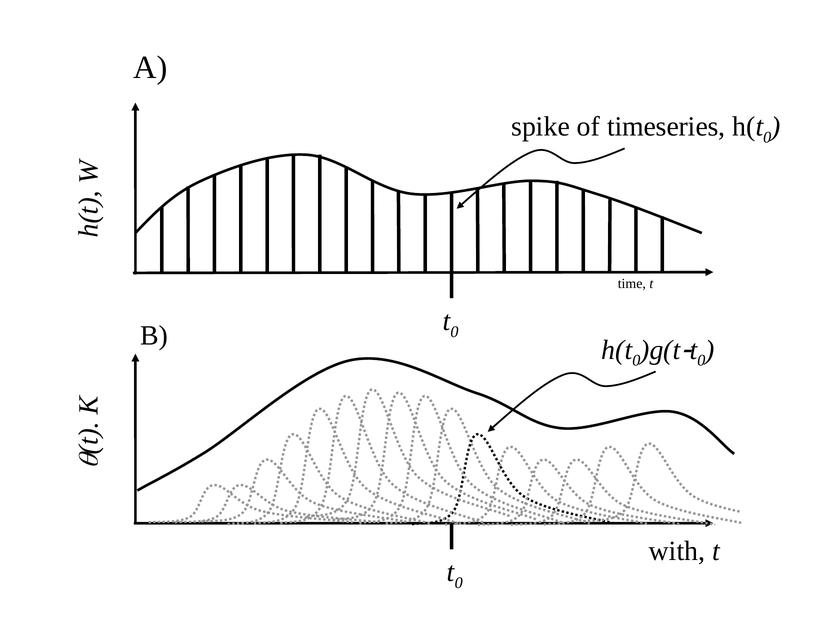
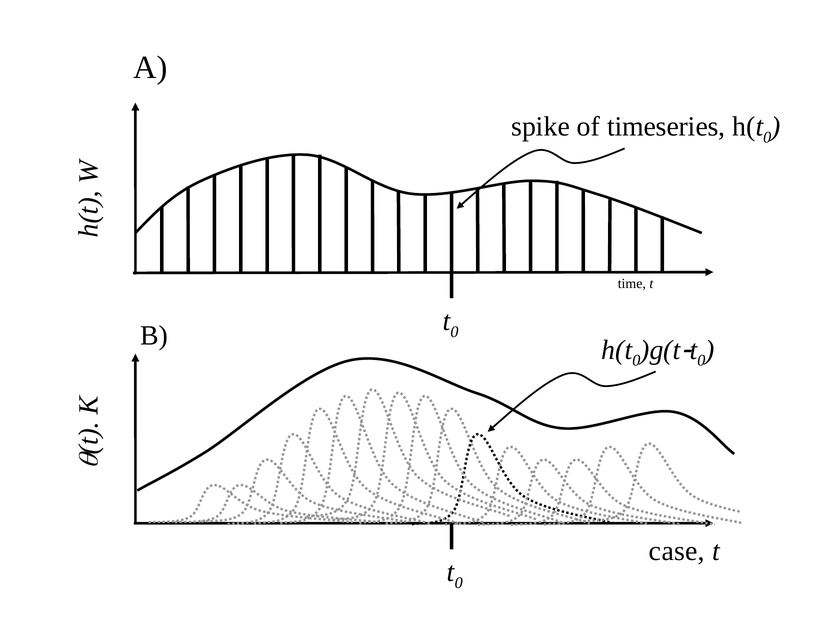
with: with -> case (677, 551)
